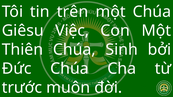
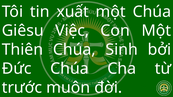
trên: trên -> xuất (73, 12)
